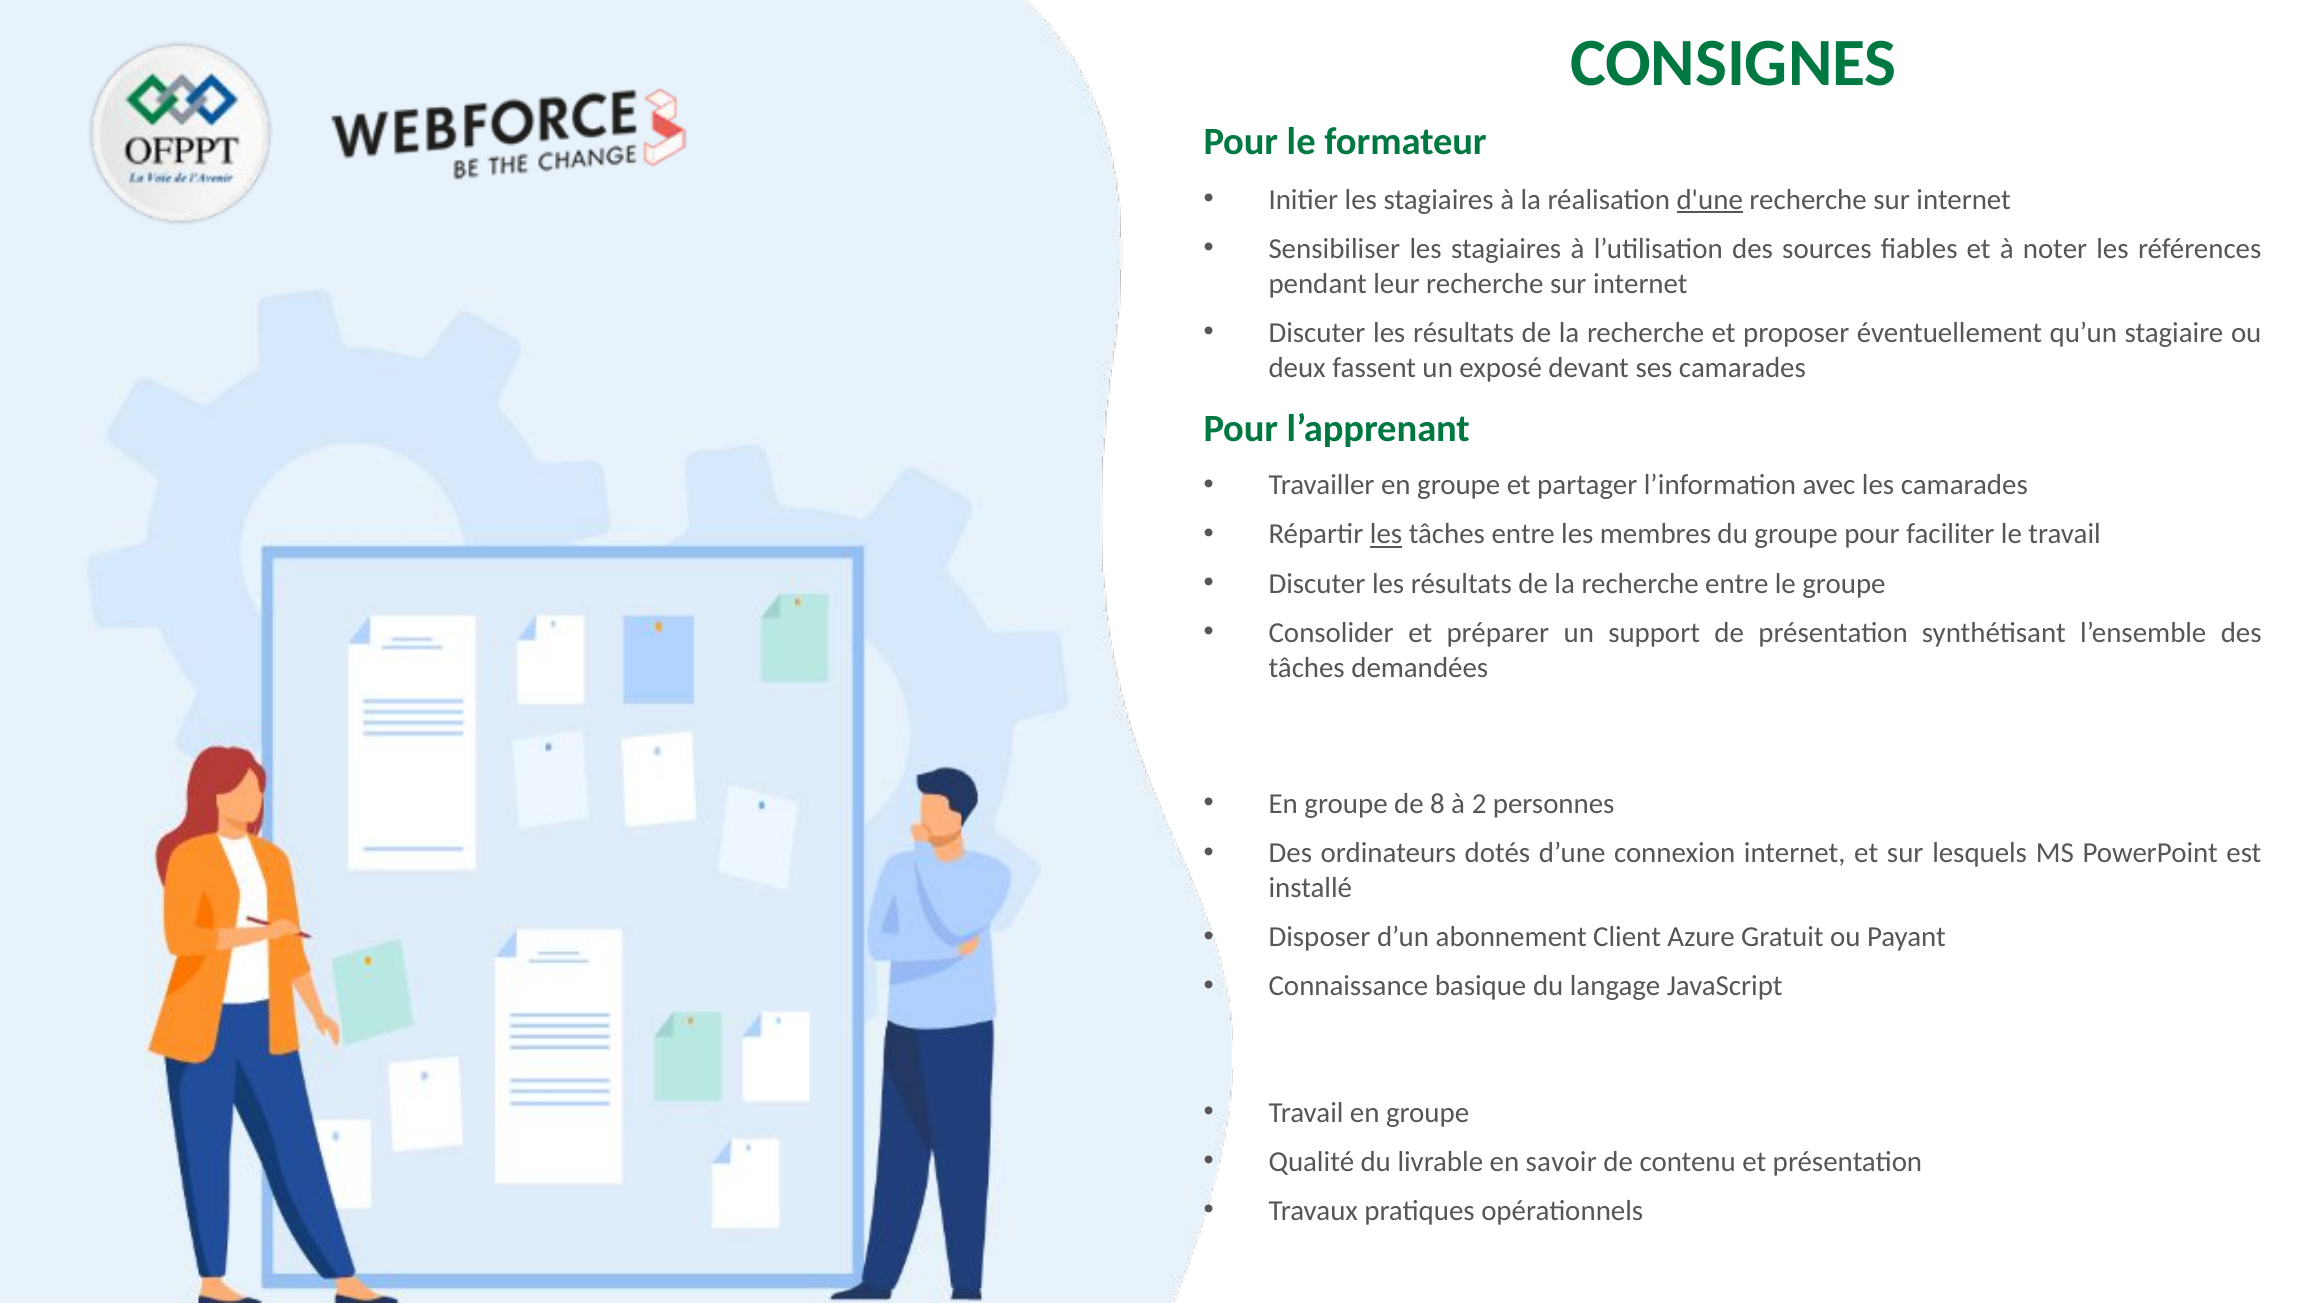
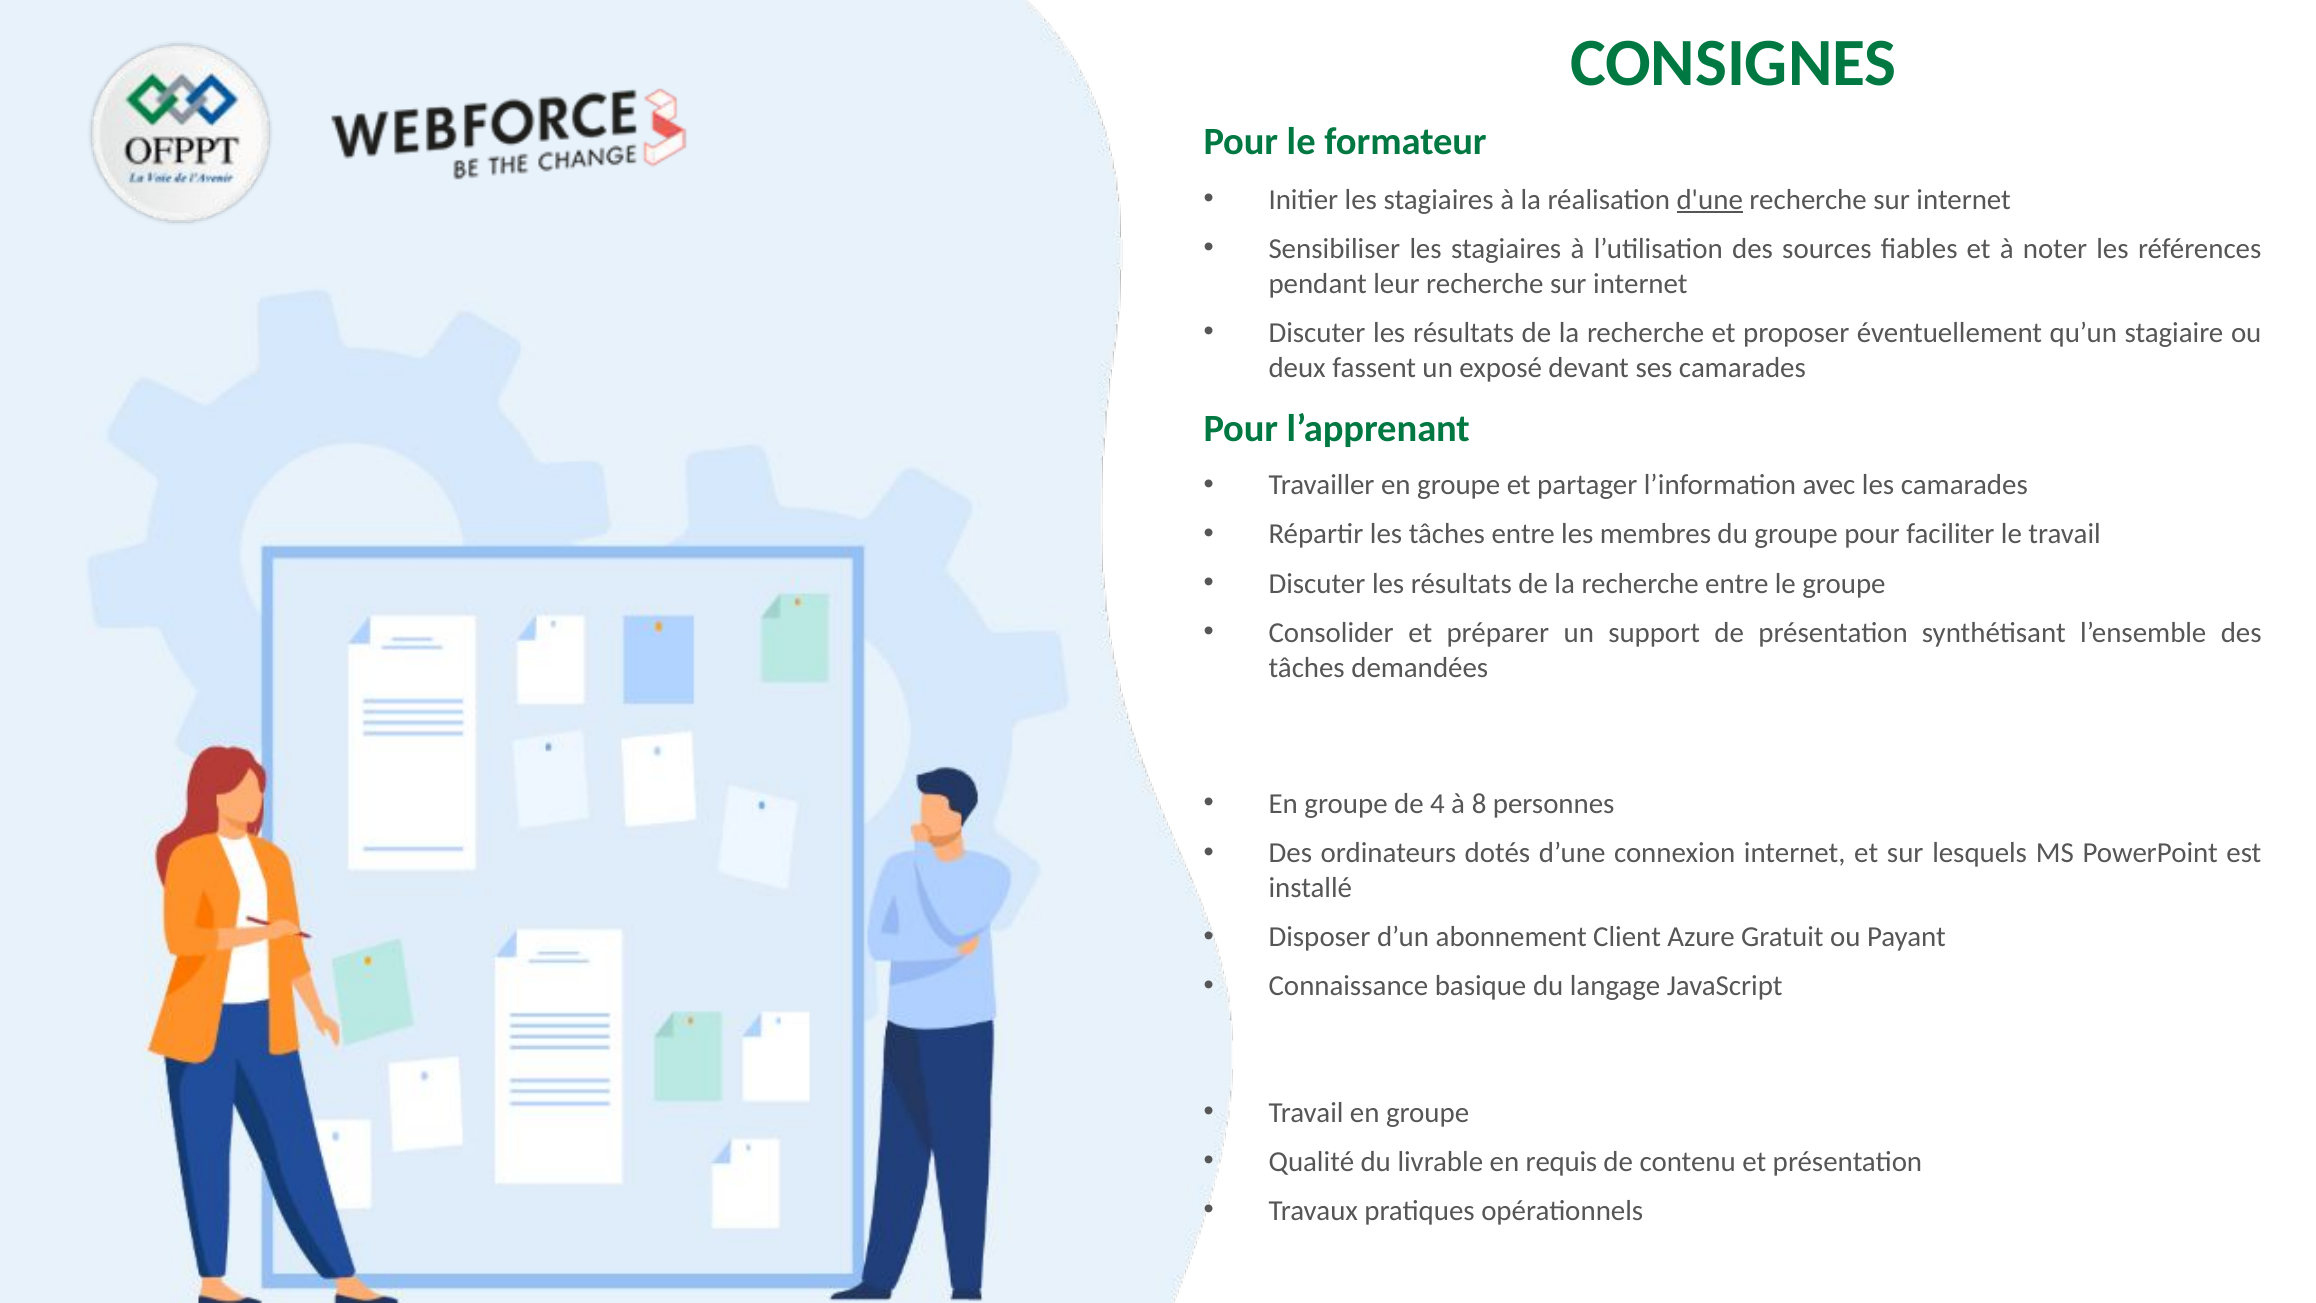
les underline: present -> none (1386, 534)
8: 8 -> 4 (1437, 804)
2: 2 -> 8 (1479, 804)
savoir: savoir -> requis (1562, 1161)
